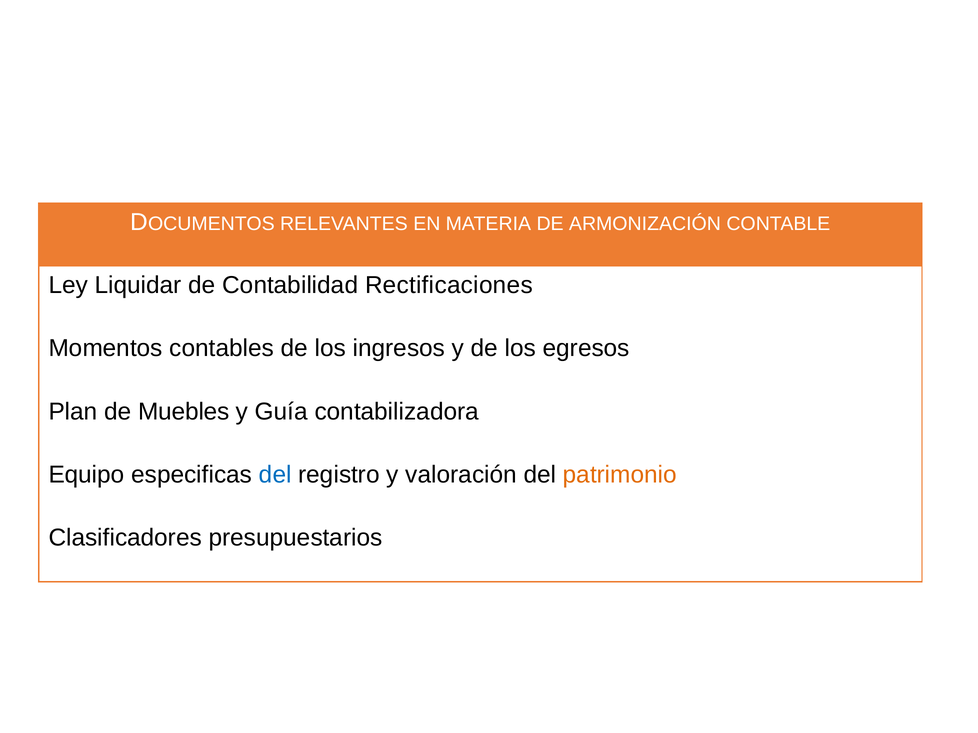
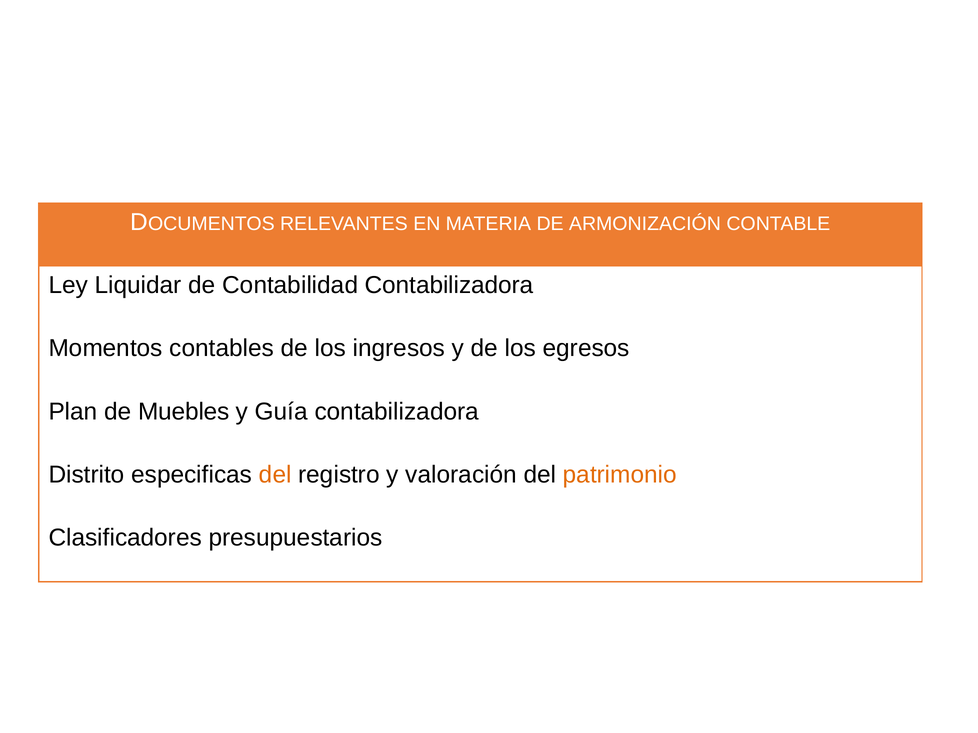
Contabilidad Rectificaciones: Rectificaciones -> Contabilizadora (449, 285)
Equipo: Equipo -> Distrito (87, 475)
del colour: blue -> orange (275, 475)
